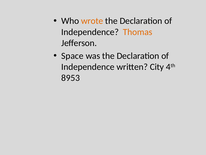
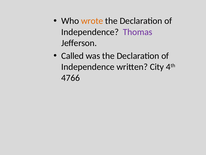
Thomas colour: orange -> purple (138, 32)
Space: Space -> Called (72, 56)
8953: 8953 -> 4766 (71, 78)
